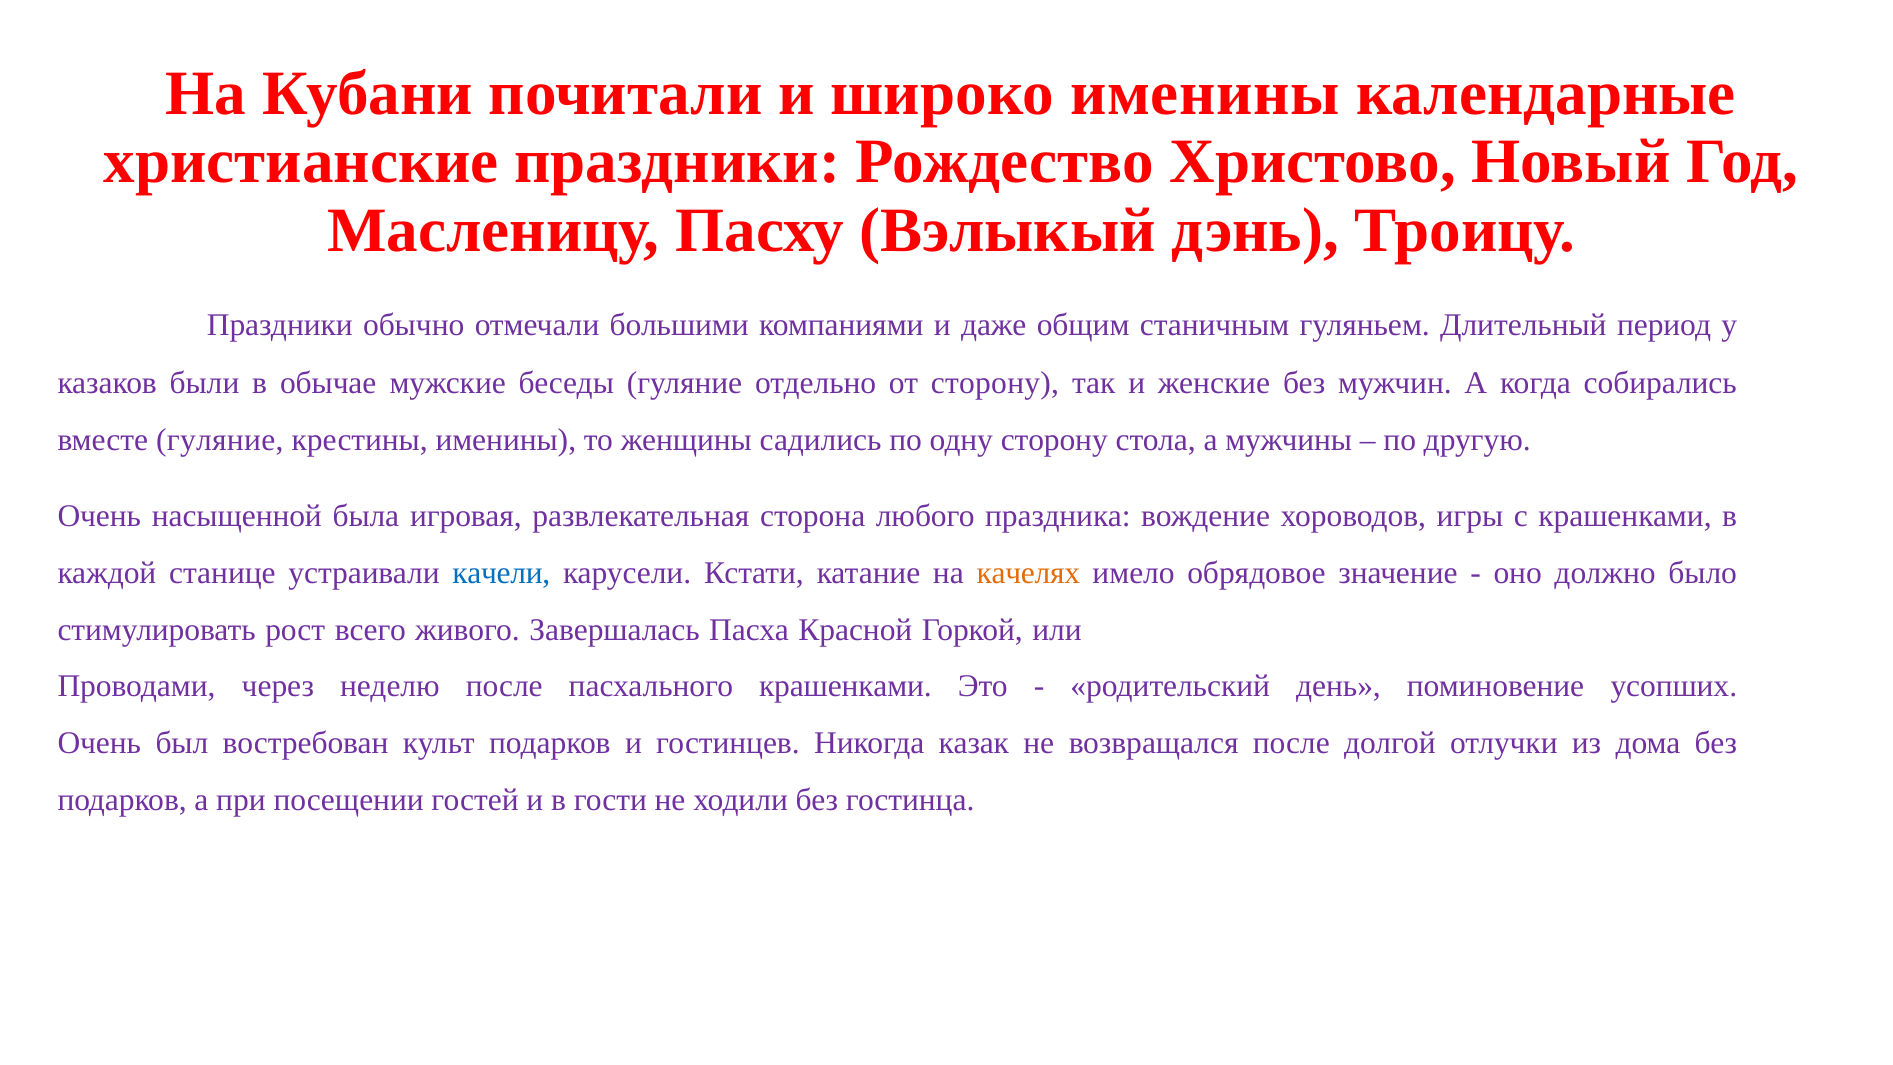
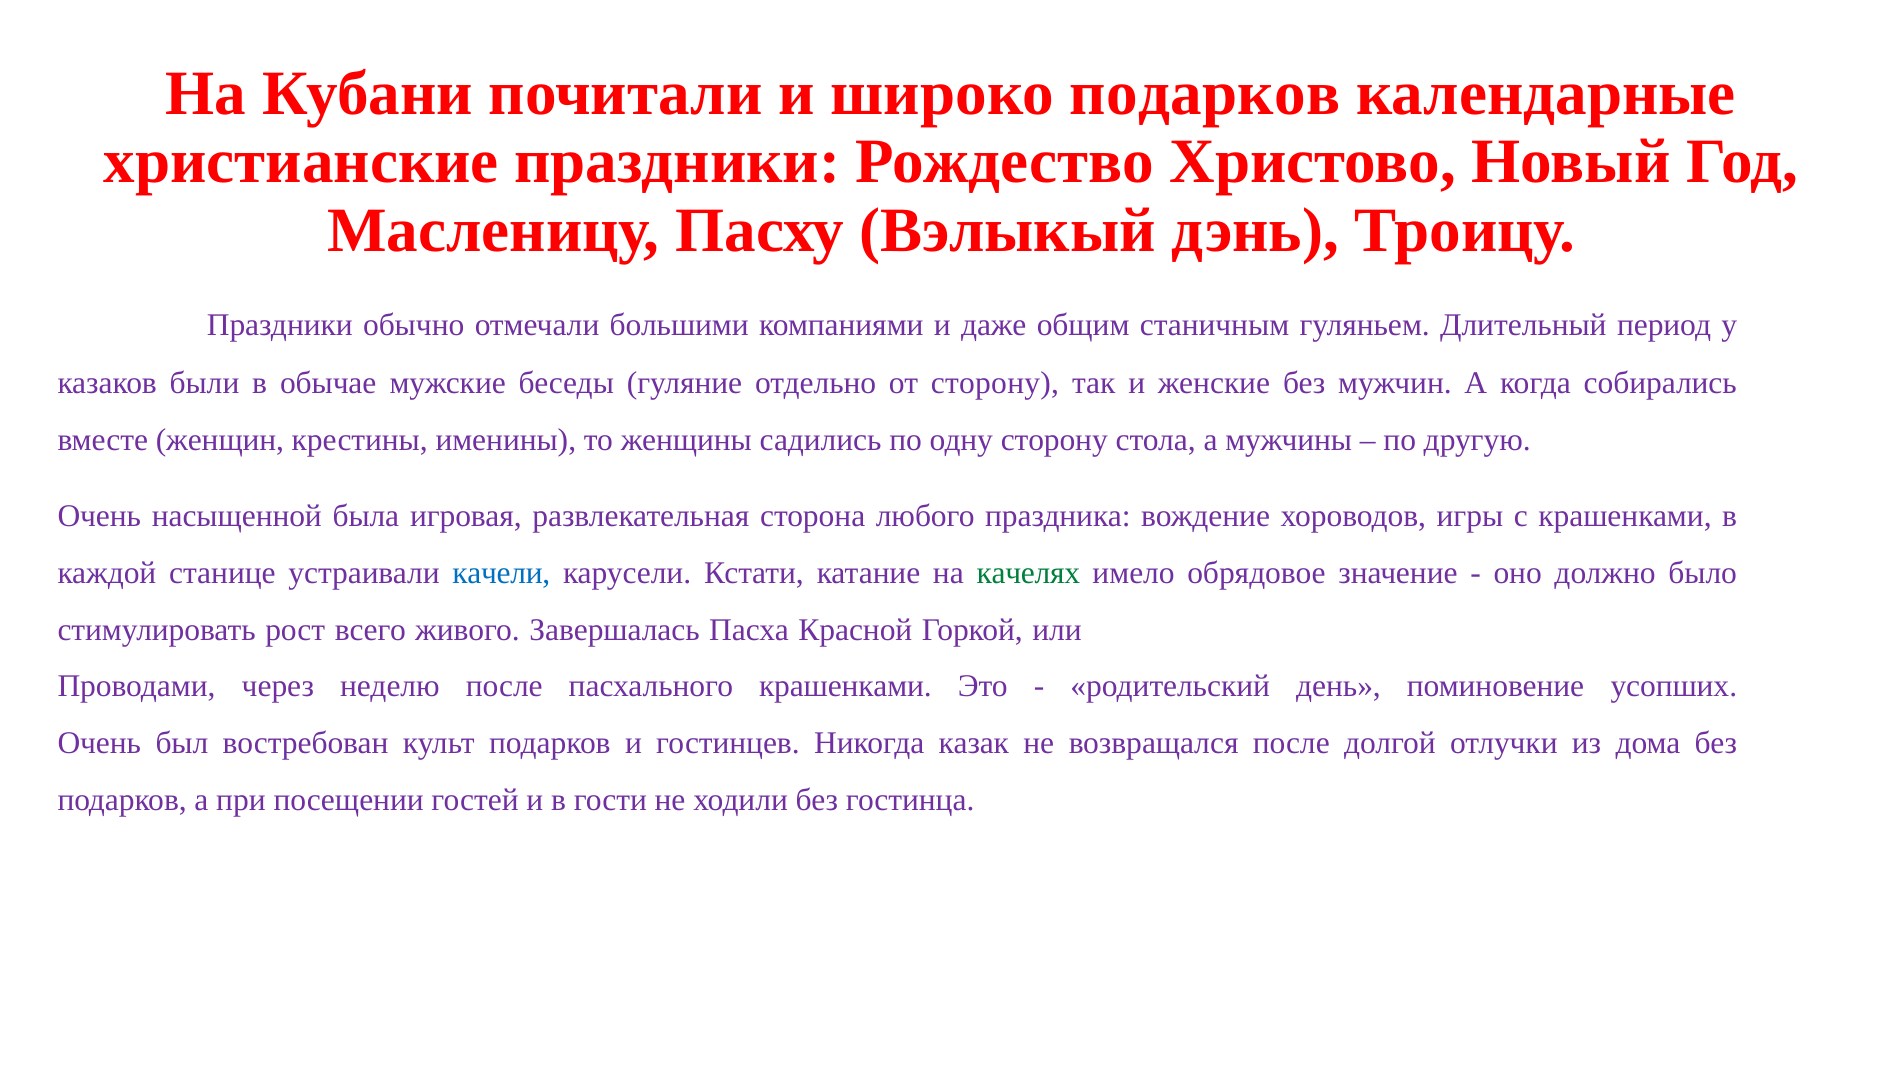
широко именины: именины -> подарков (1205, 94)
вместе гуляние: гуляние -> женщин (220, 440)
качелях colour: orange -> green (1028, 573)
